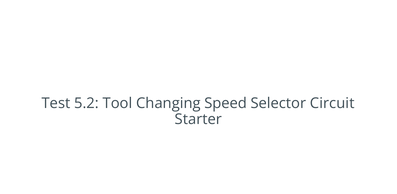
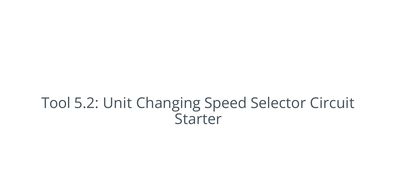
Test: Test -> Tool (56, 103)
Tool: Tool -> Unit (117, 103)
